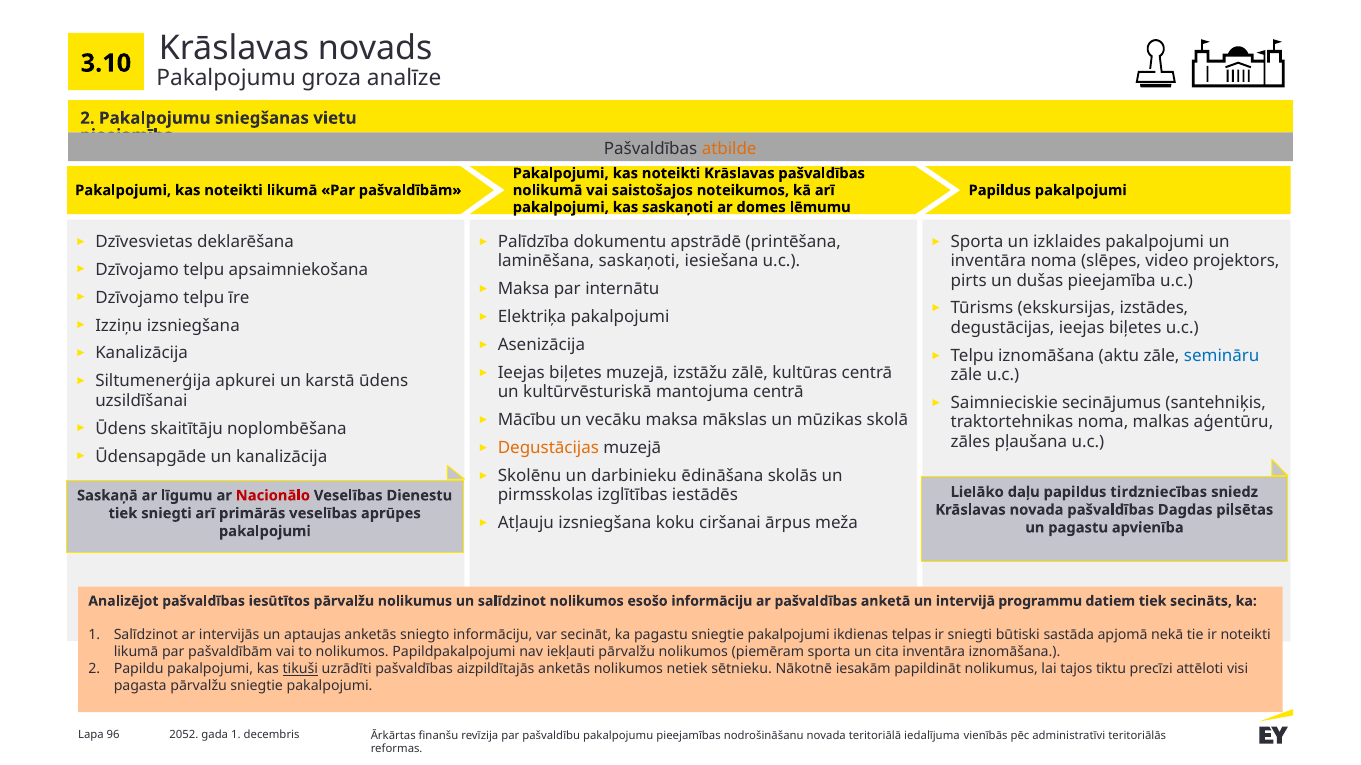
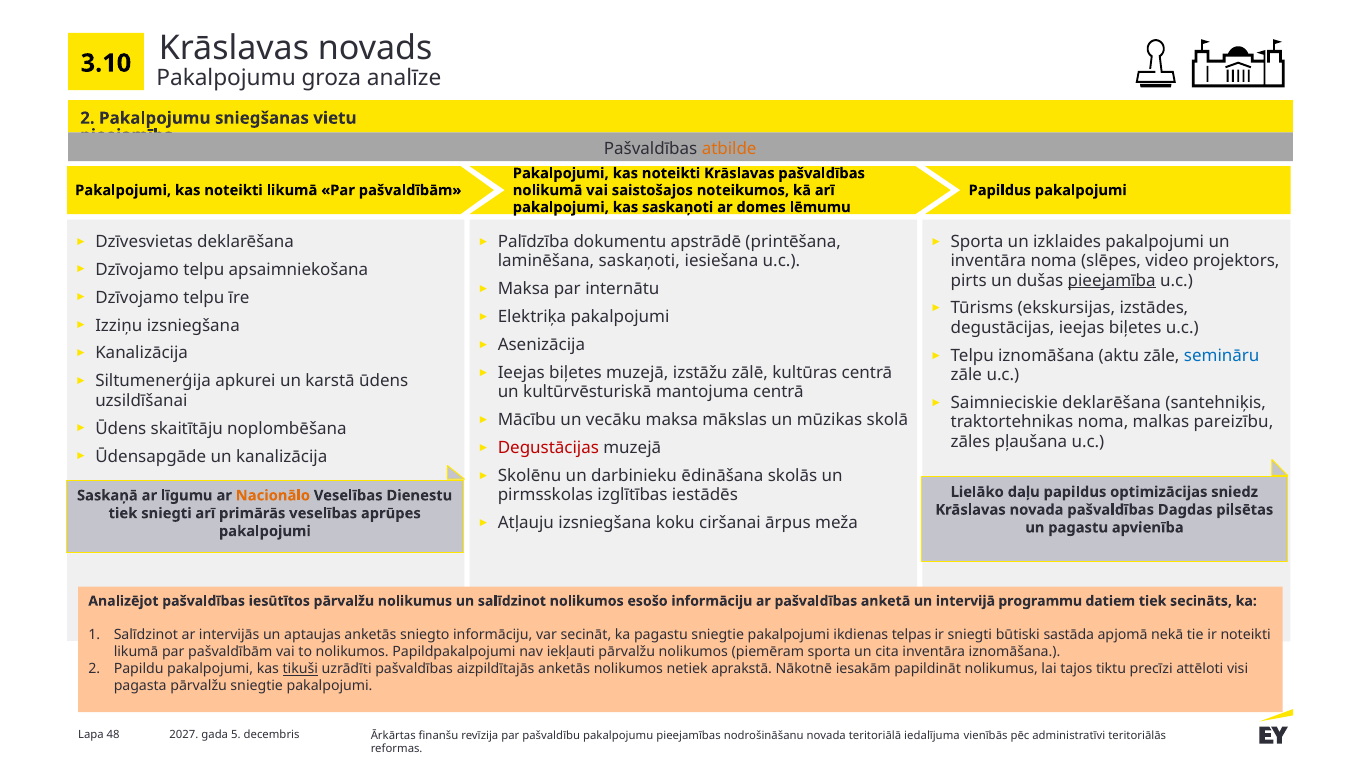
pieejamība underline: none -> present (1112, 281)
Saimnieciskie secinājumus: secinājumus -> deklarēšana (1112, 403)
aģentūru: aģentūru -> pareizību (1233, 422)
Degustācijas colour: orange -> red (548, 448)
tirdzniecības: tirdzniecības -> optimizācijas (1159, 492)
Nacionālo colour: red -> orange (273, 496)
sētnieku: sētnieku -> aprakstā (742, 669)
96: 96 -> 48 (113, 735)
2052: 2052 -> 2027 (184, 735)
gada 1: 1 -> 5 (236, 735)
